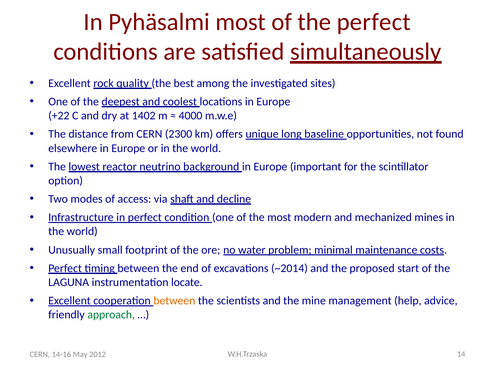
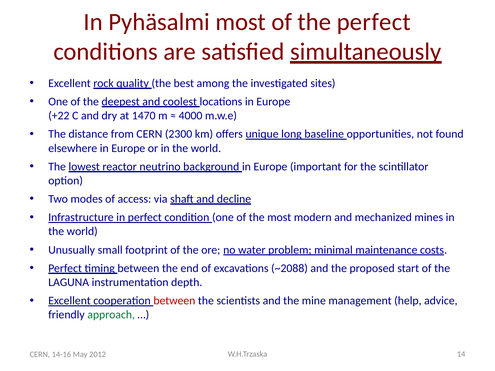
1402: 1402 -> 1470 (144, 116)
~2014: ~2014 -> ~2088 (289, 268)
locate: locate -> depth (187, 283)
between colour: orange -> red (174, 301)
